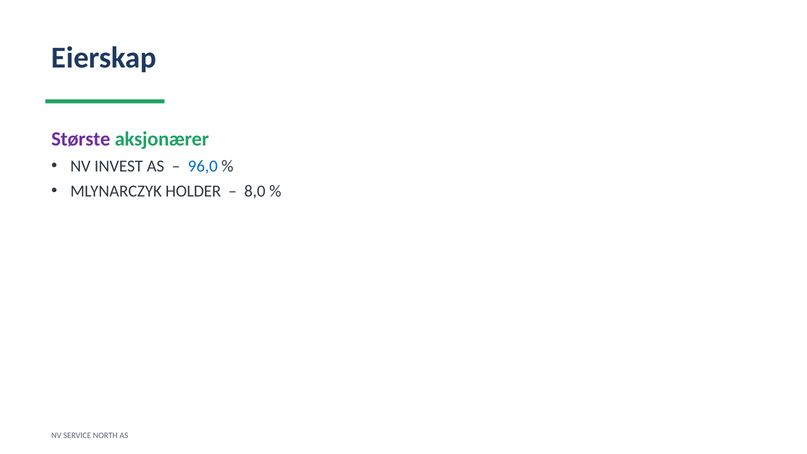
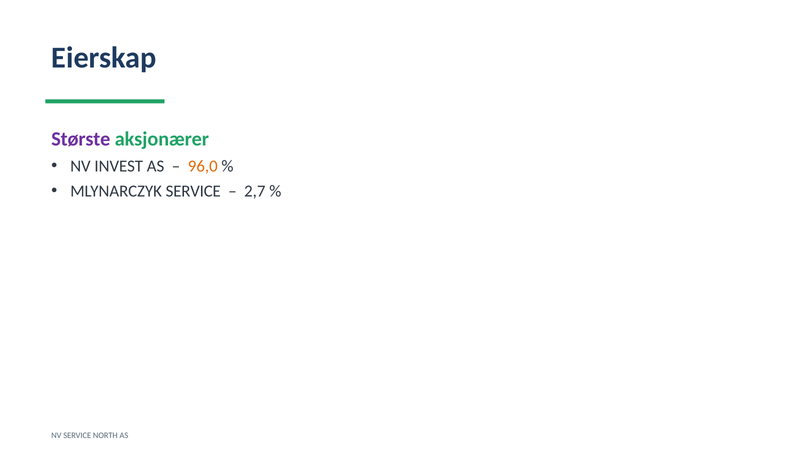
96,0 colour: blue -> orange (203, 166)
MLYNARCZYK HOLDER: HOLDER -> SERVICE (193, 191)
8,0: 8,0 -> 2,7 (255, 191)
